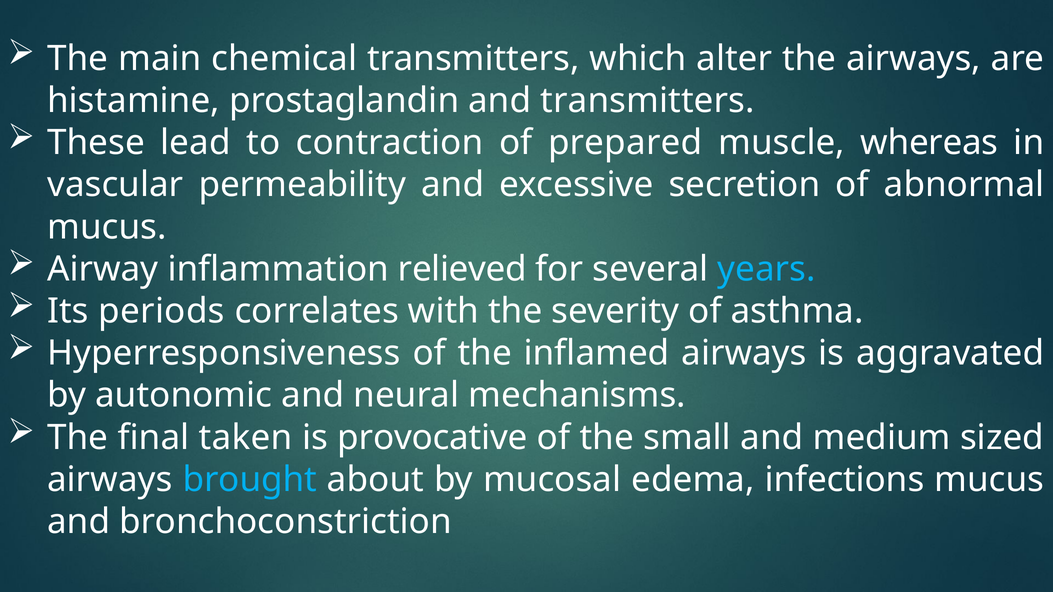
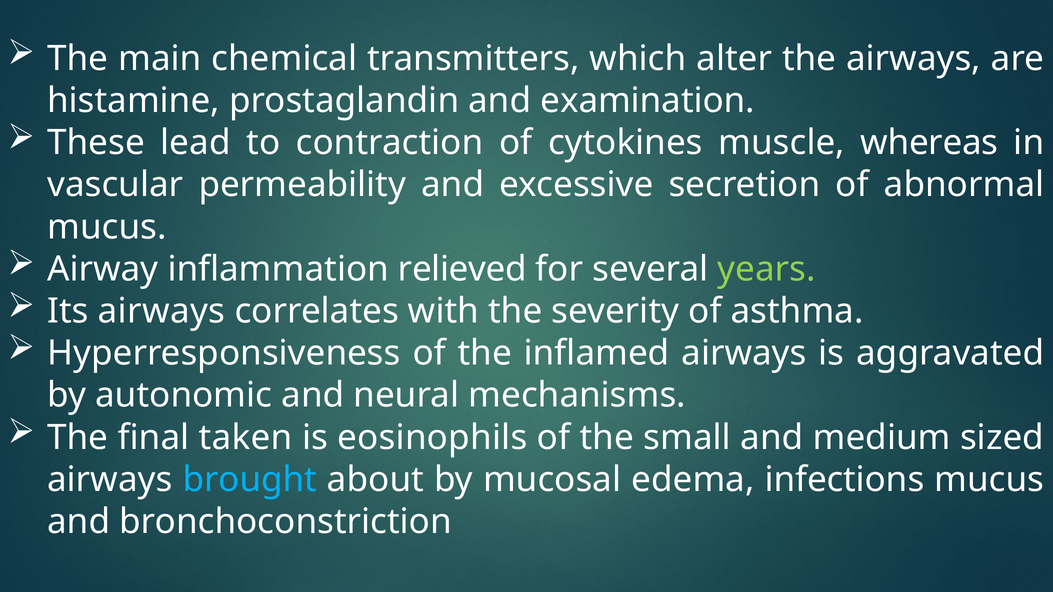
and transmitters: transmitters -> examination (648, 101)
prepared: prepared -> cytokines (625, 143)
years colour: light blue -> light green (766, 269)
Its periods: periods -> airways (161, 311)
provocative: provocative -> eosinophils (432, 438)
